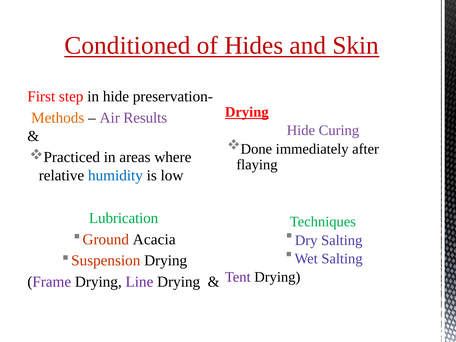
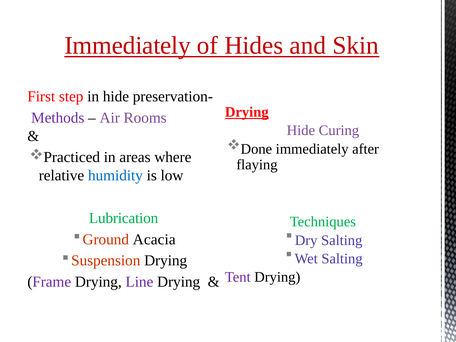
Conditioned: Conditioned -> Immediately (128, 45)
Methods colour: orange -> purple (58, 118)
Results: Results -> Rooms (145, 118)
